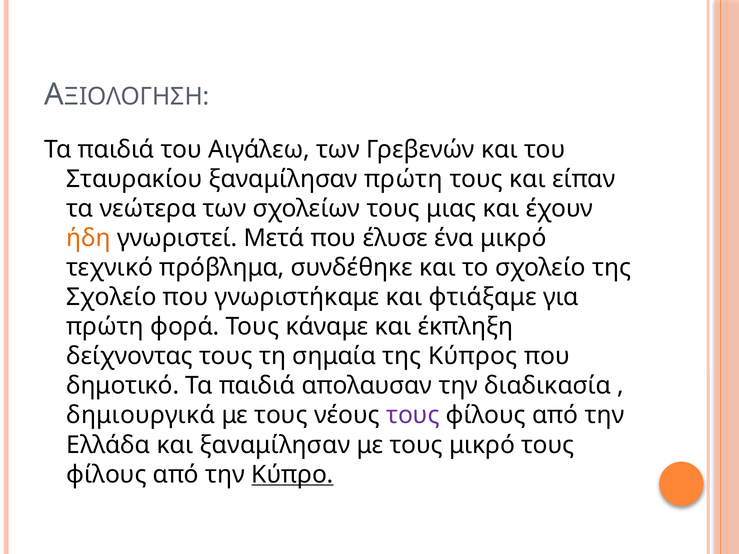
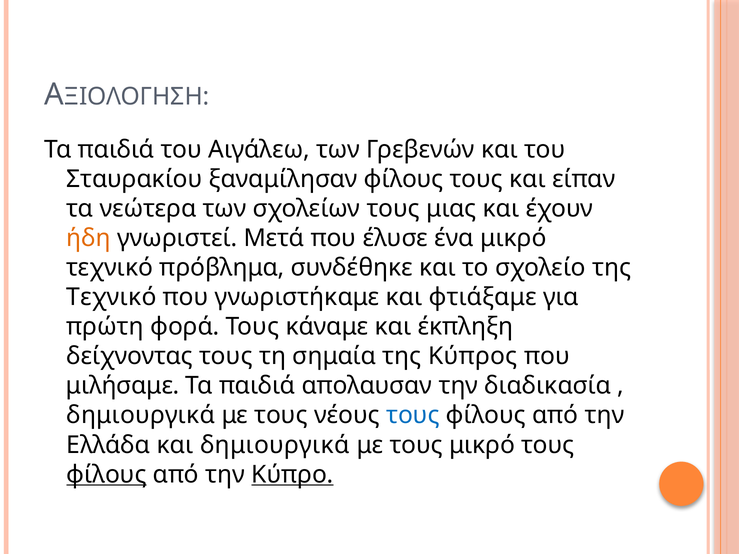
ξαναμίλησαν πρώτη: πρώτη -> φίλους (404, 179)
Σχολείο: Σχολείο -> Τεχνικό (111, 297)
δημοτικό: δημοτικό -> μιλήσαμε (123, 386)
τους colour: purple -> blue (413, 416)
και ξαναμίλησαν: ξαναμίλησαν -> δημιουργικά (275, 445)
φίλους underline: none -> present (106, 475)
